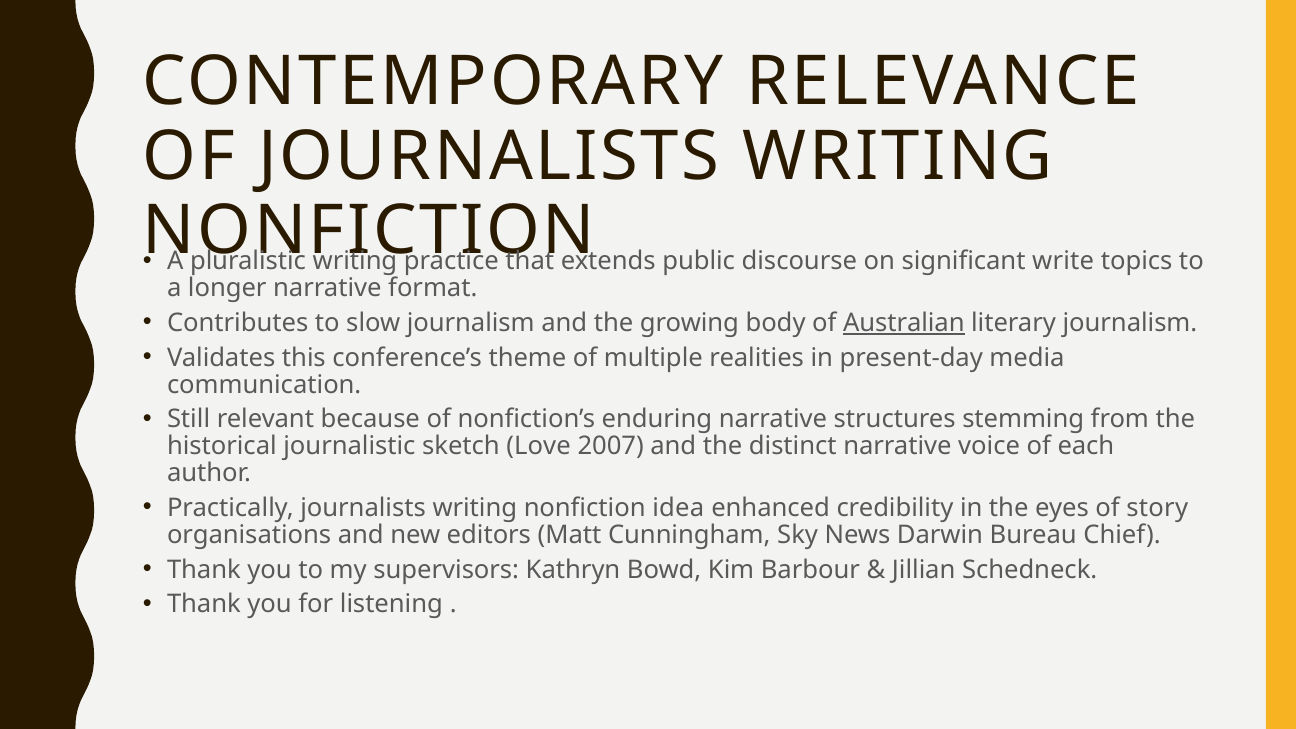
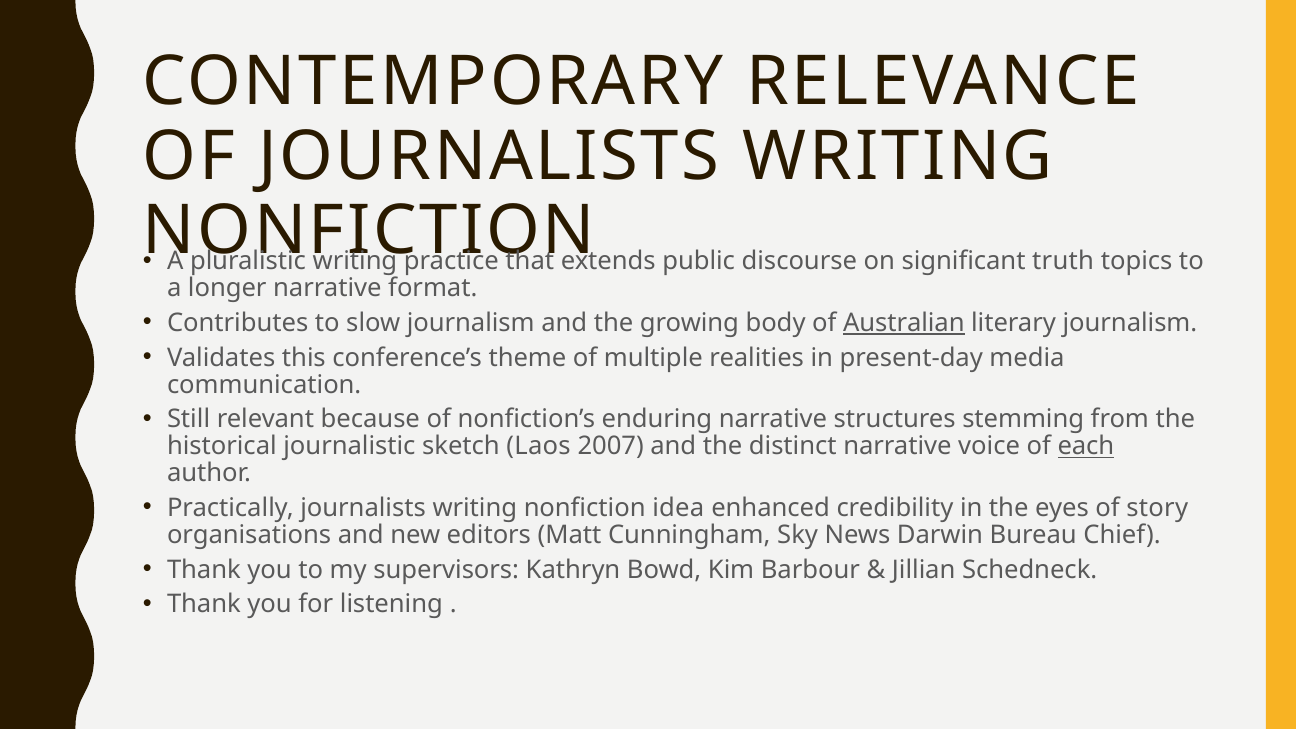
write: write -> truth (1063, 261)
Love: Love -> Laos (539, 446)
each underline: none -> present (1086, 446)
